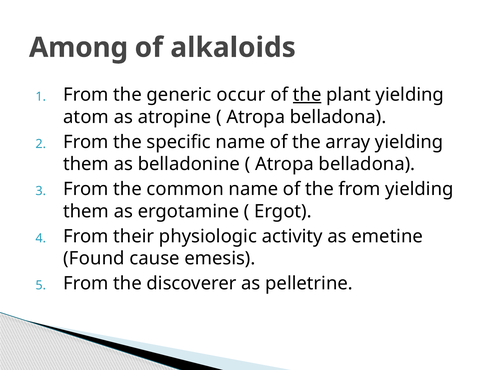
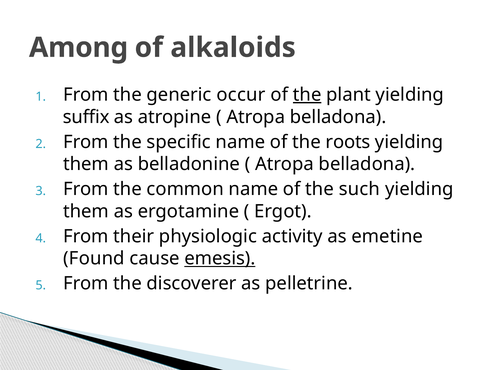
atom: atom -> suffix (86, 117)
array: array -> roots (348, 142)
the from: from -> such (359, 189)
emesis underline: none -> present (220, 258)
